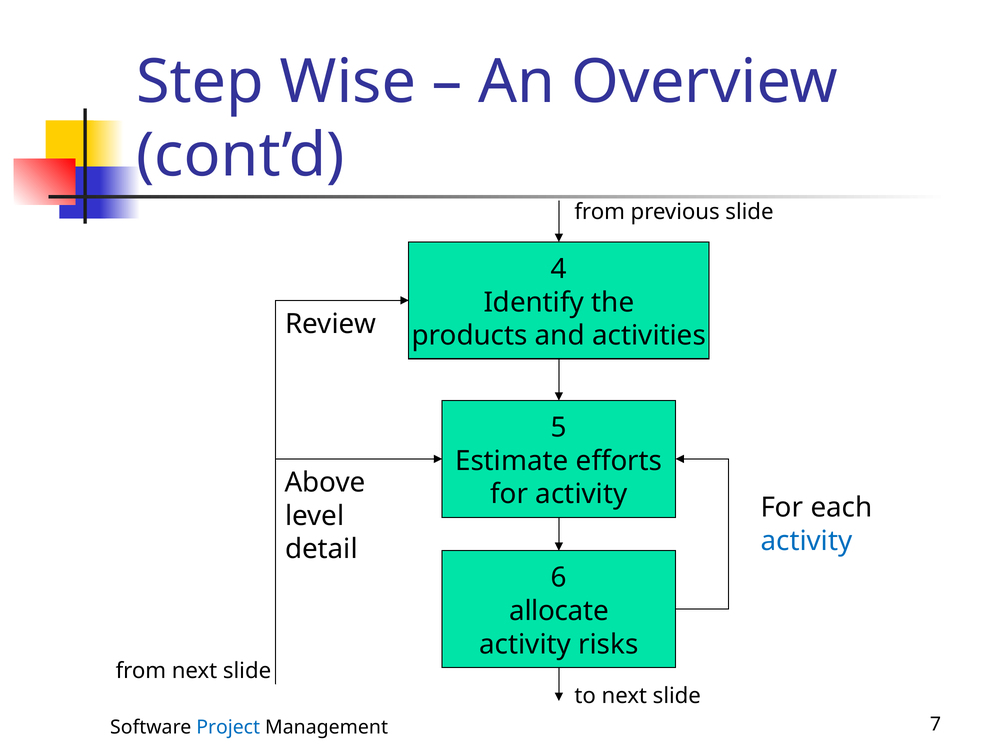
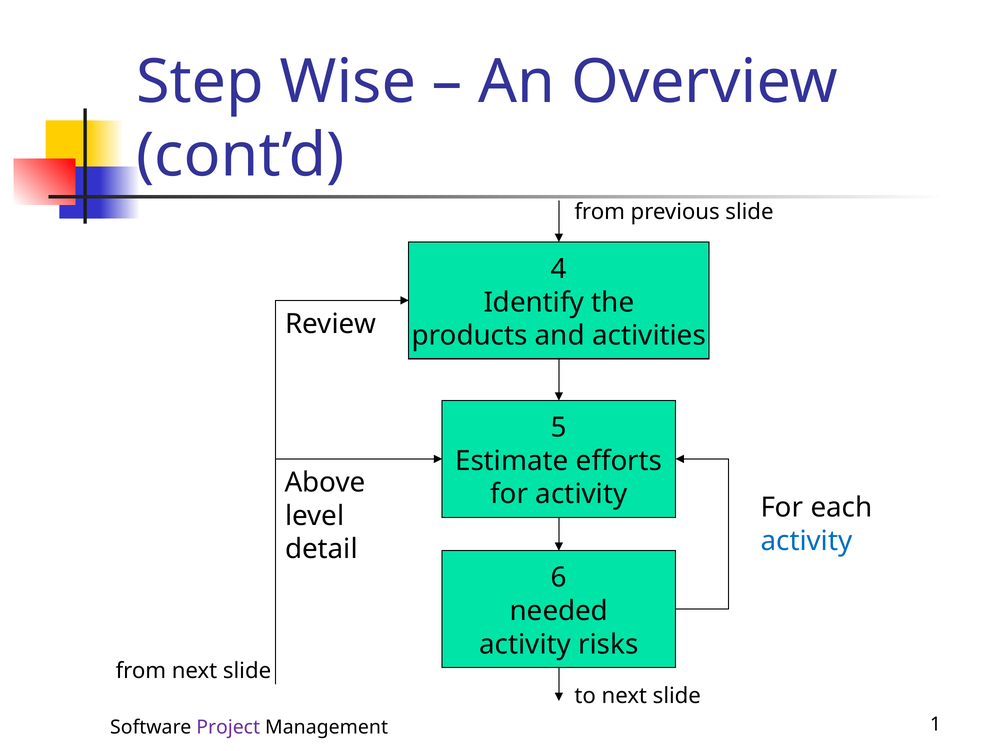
allocate: allocate -> needed (559, 611)
Project colour: blue -> purple (228, 727)
7: 7 -> 1 (936, 724)
